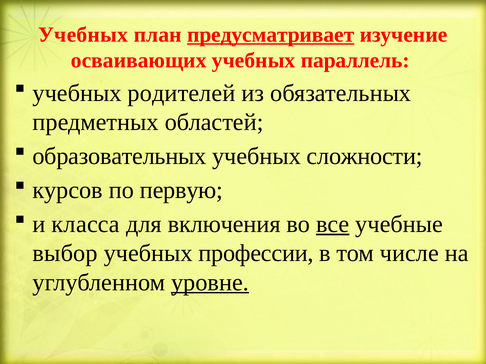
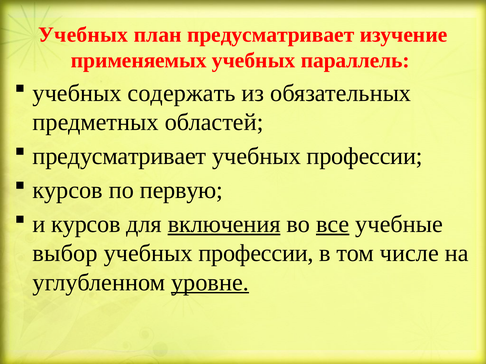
предусматривает underline: present -> none (271, 35)
осваивающих: осваивающих -> применяемых (139, 61)
родителей: родителей -> содержать (182, 93)
образовательных: образовательных -> предусматривает (119, 156)
сложности: сложности -> профессии (365, 156)
и класса: класса -> курсов (86, 224)
включения underline: none -> present (224, 224)
